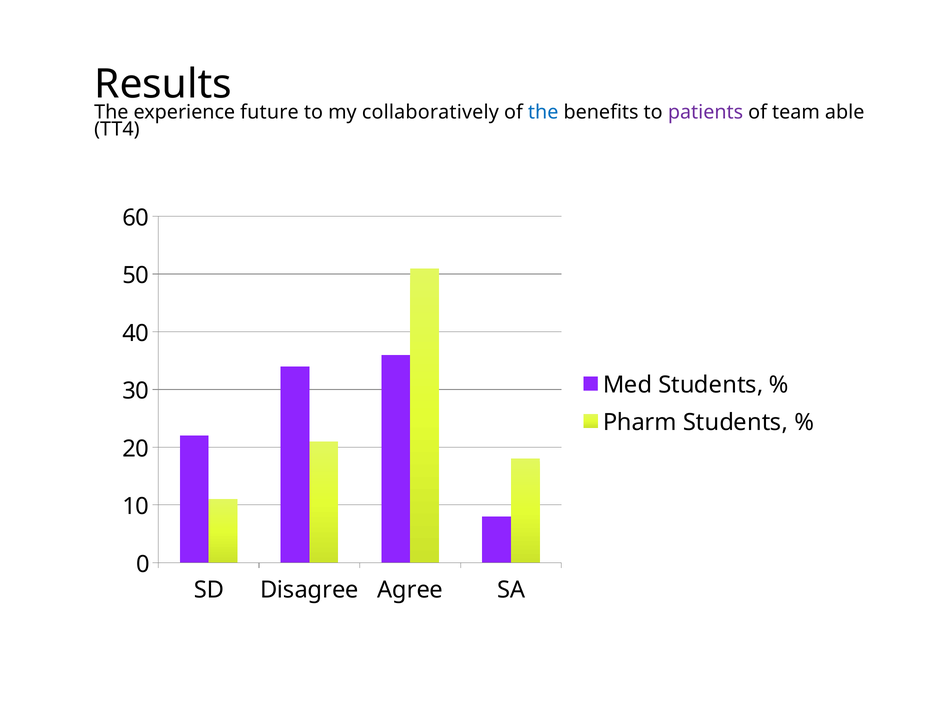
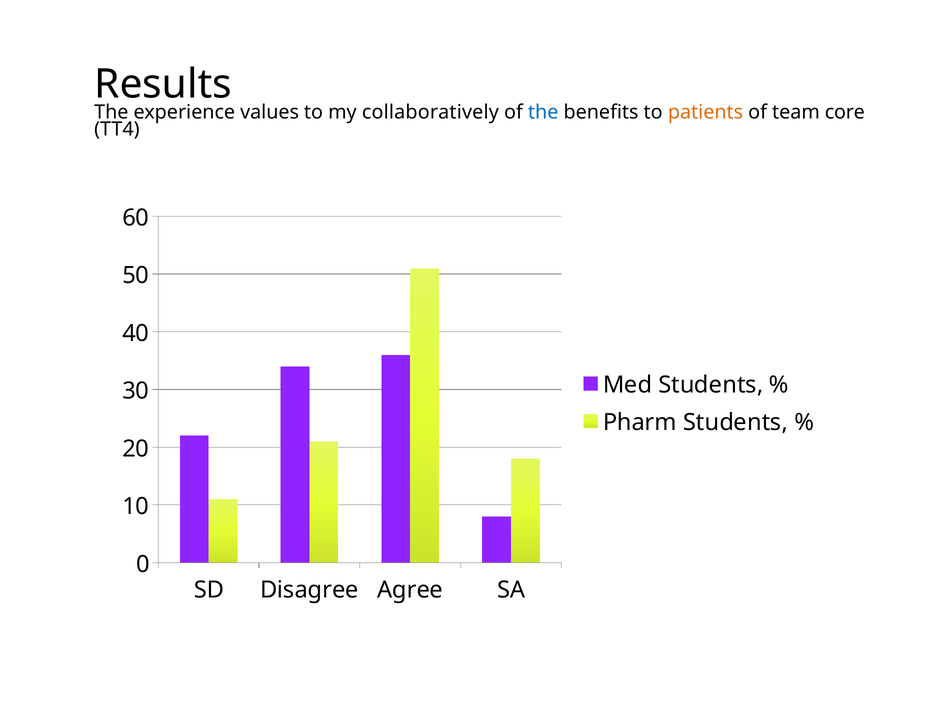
future: future -> values (270, 112)
patients colour: purple -> orange (706, 112)
able: able -> core (845, 112)
